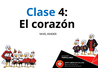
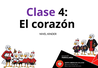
Clase colour: blue -> purple (41, 12)
